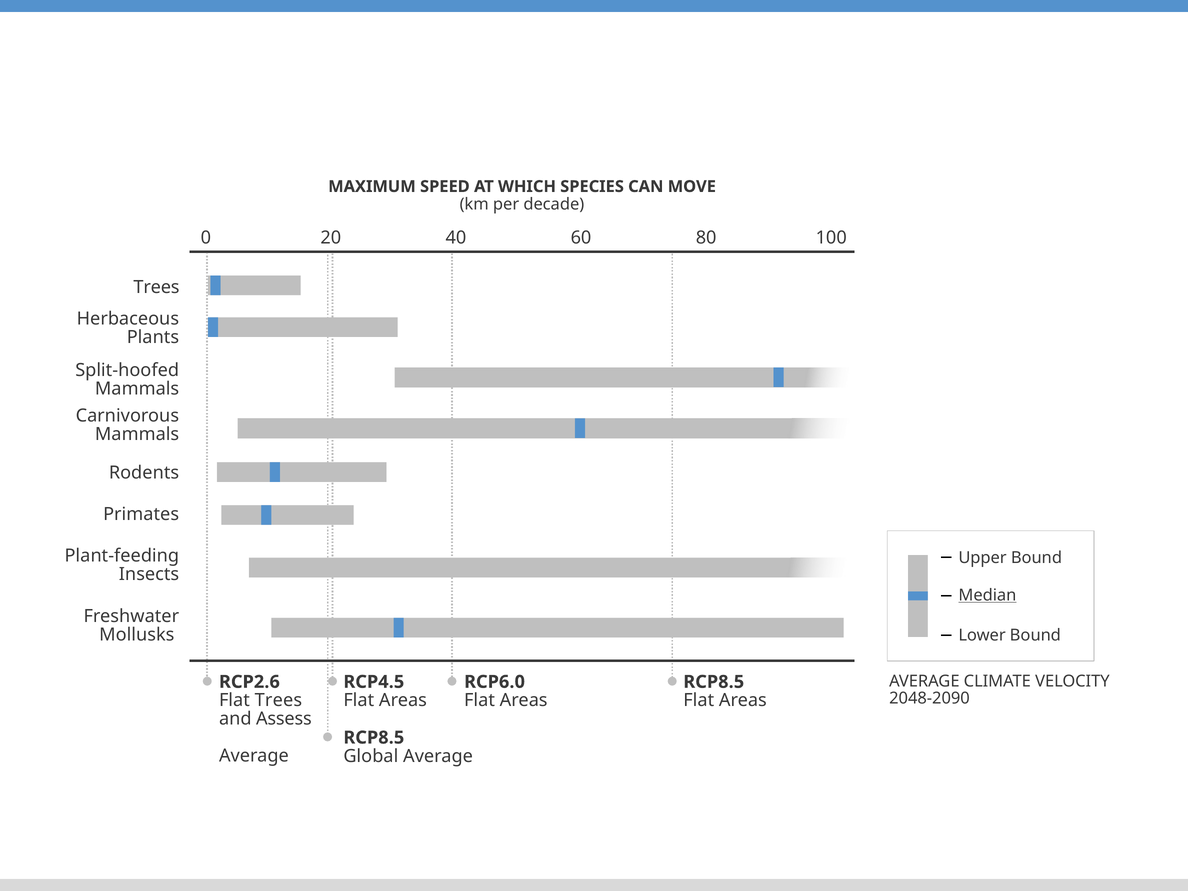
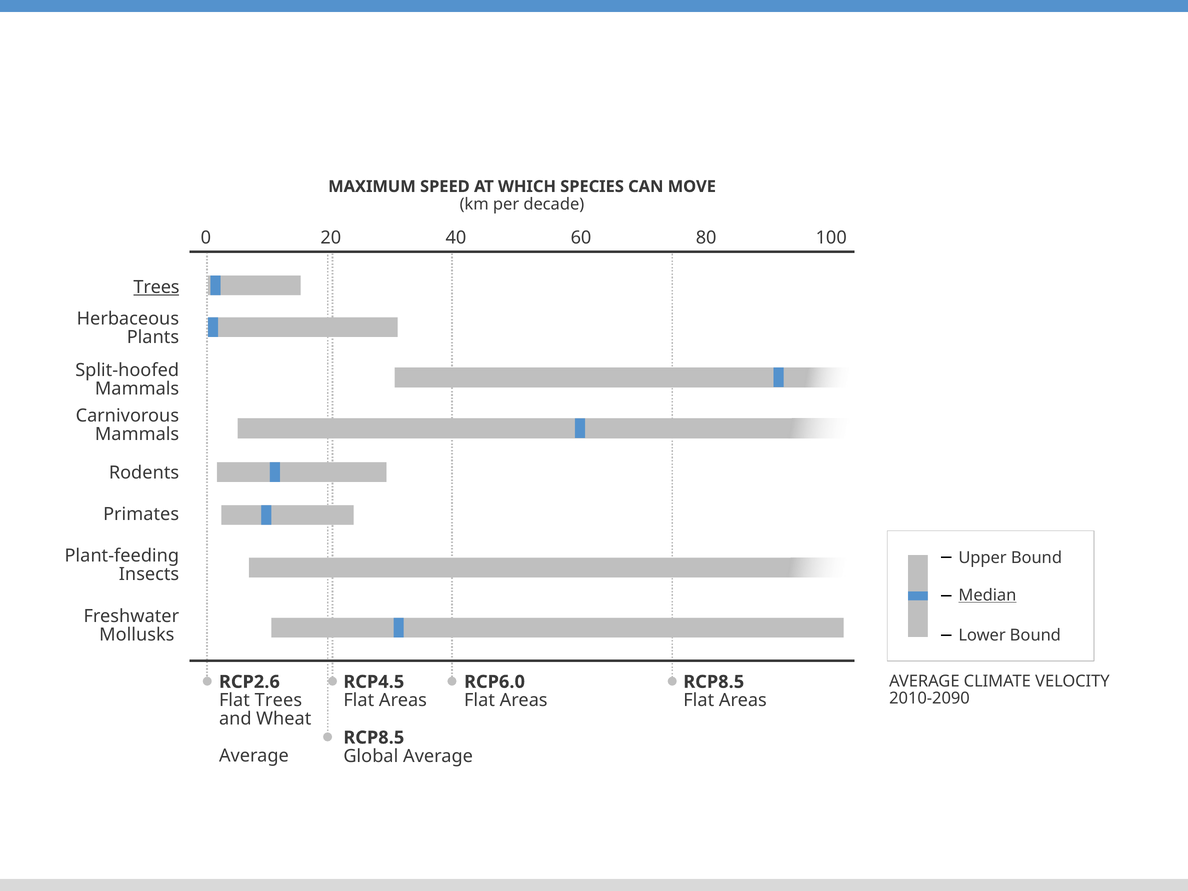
Trees underline: none -> present (157, 287)
2048-2090: 2048-2090 -> 2010-2090 (929, 698)
Assess: Assess -> Wheat (284, 719)
